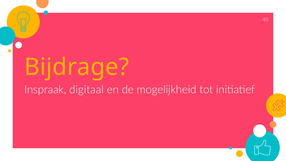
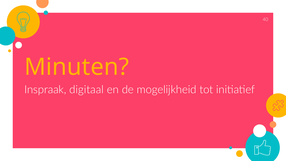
Bijdrage: Bijdrage -> Minuten (77, 67)
